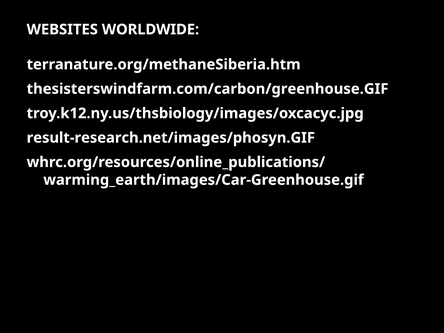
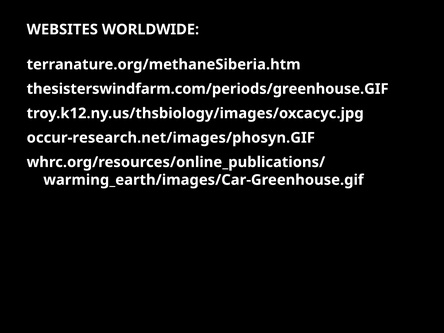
thesisterswindfarm.com/carbon/greenhouse.GIF: thesisterswindfarm.com/carbon/greenhouse.GIF -> thesisterswindfarm.com/periods/greenhouse.GIF (208, 89)
result-research.net/images/phosyn.GIF: result-research.net/images/phosyn.GIF -> occur-research.net/images/phosyn.GIF (171, 138)
